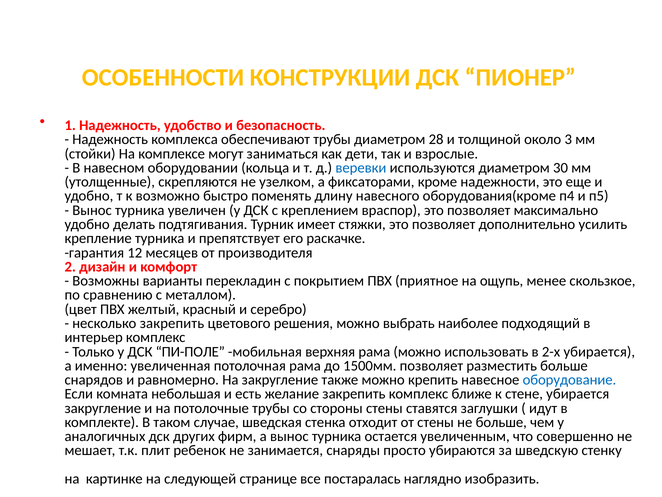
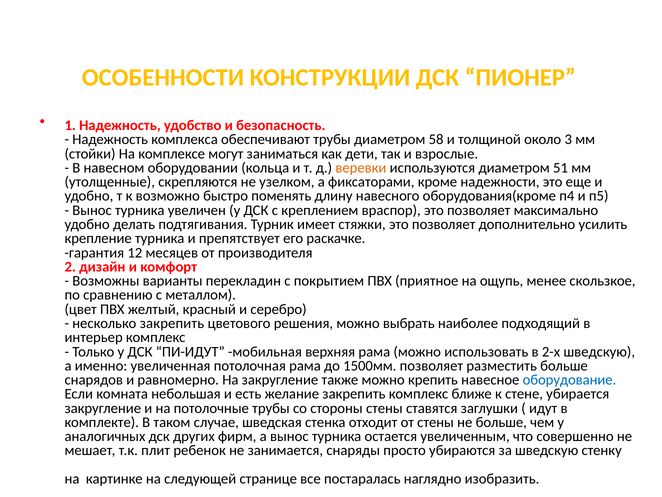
28: 28 -> 58 (436, 139)
веревки colour: blue -> orange (361, 168)
30: 30 -> 51 (561, 168)
ПИ-ПОЛЕ: ПИ-ПОЛЕ -> ПИ-ИДУТ (190, 351)
2-х убирается: убирается -> шведскую (599, 351)
